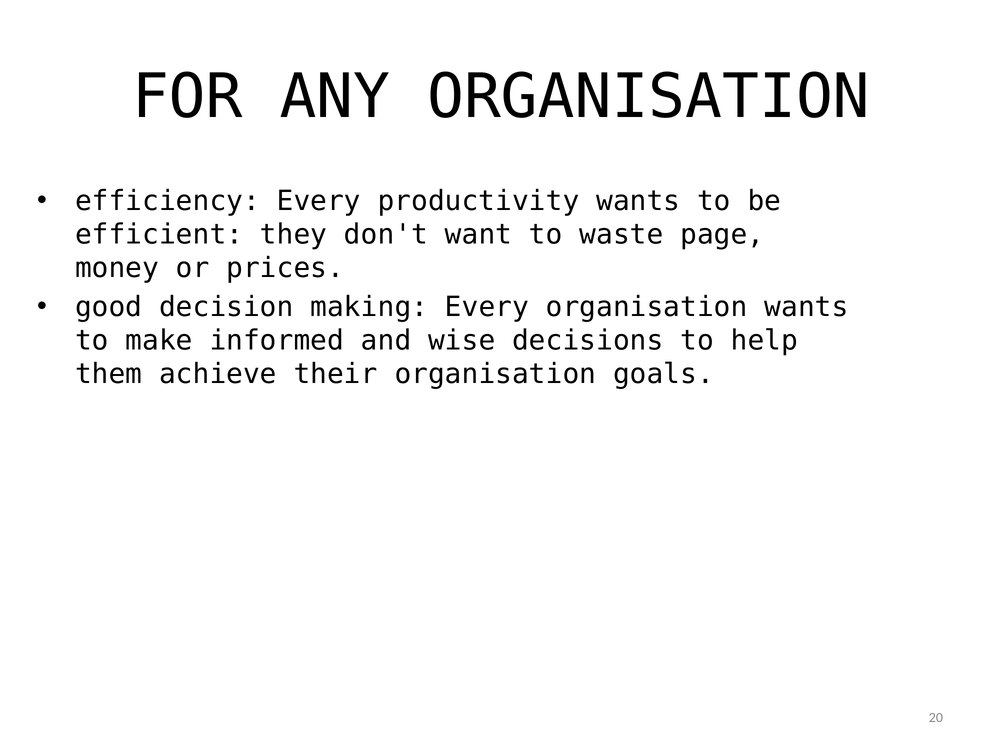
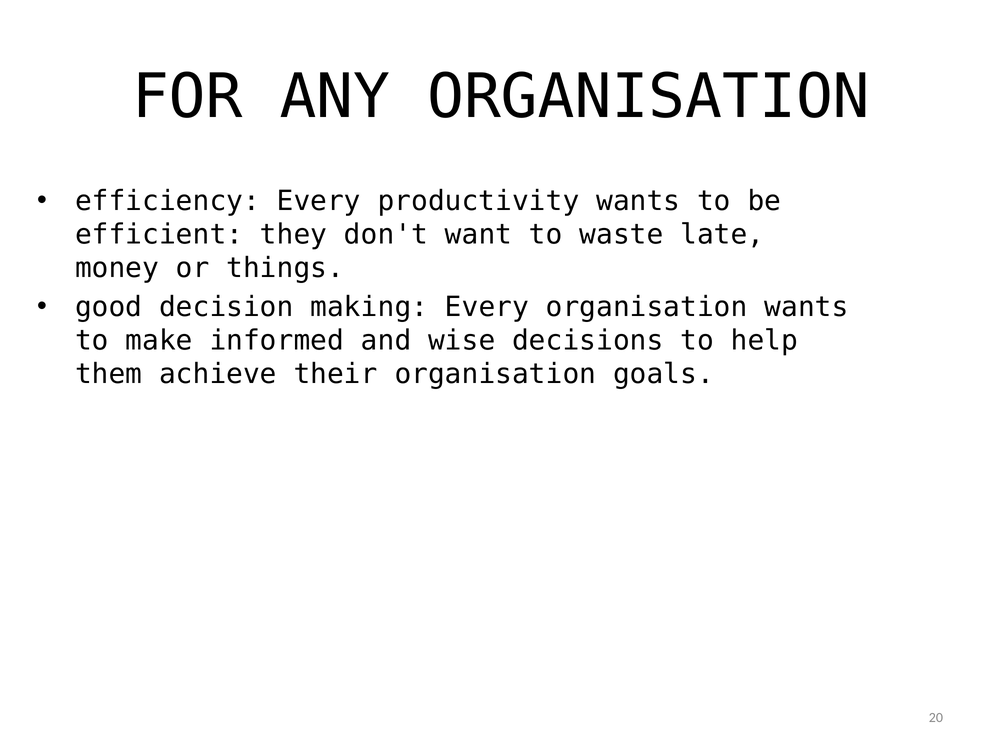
page: page -> late (722, 235)
prices: prices -> things (285, 268)
